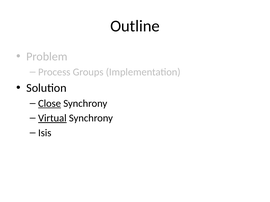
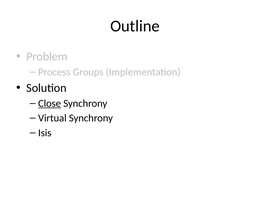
Virtual underline: present -> none (52, 118)
